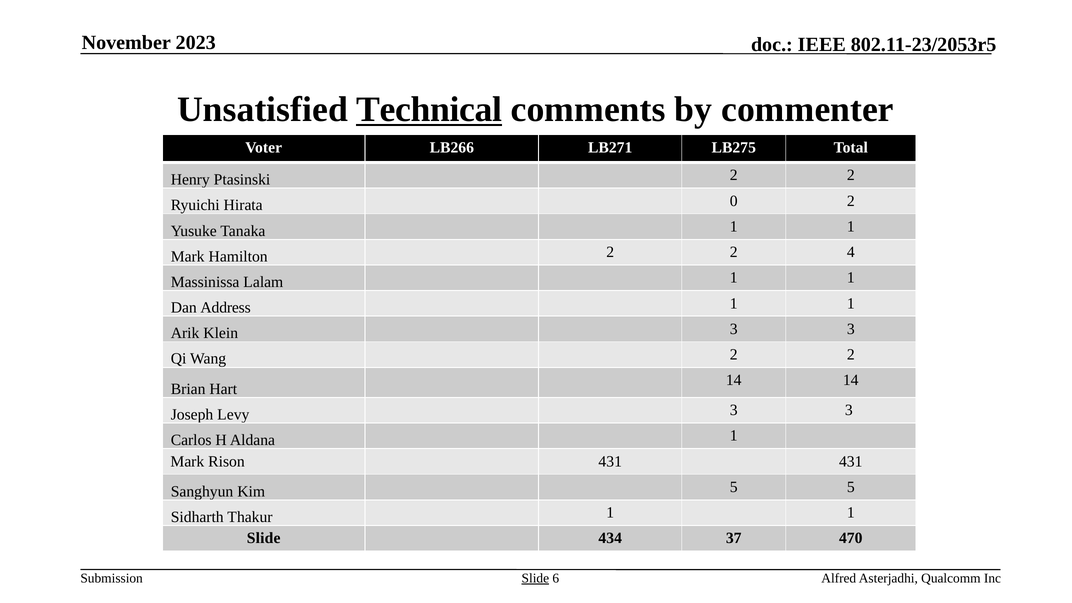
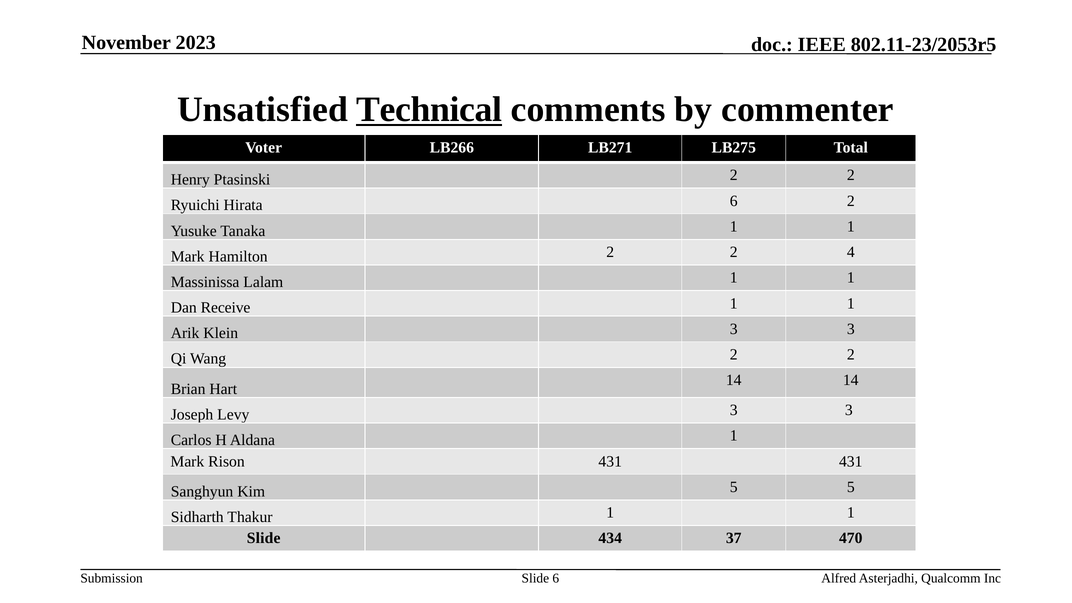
Hirata 0: 0 -> 6 (734, 201)
Address: Address -> Receive (226, 308)
Slide underline: present -> none (535, 578)
